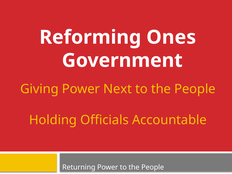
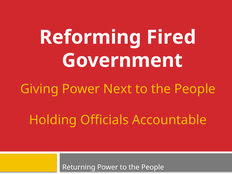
Ones: Ones -> Fired (171, 37)
